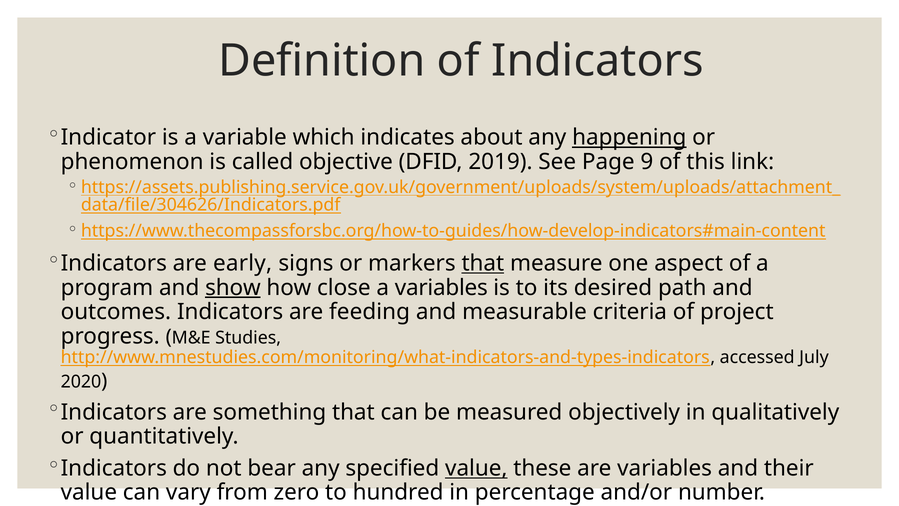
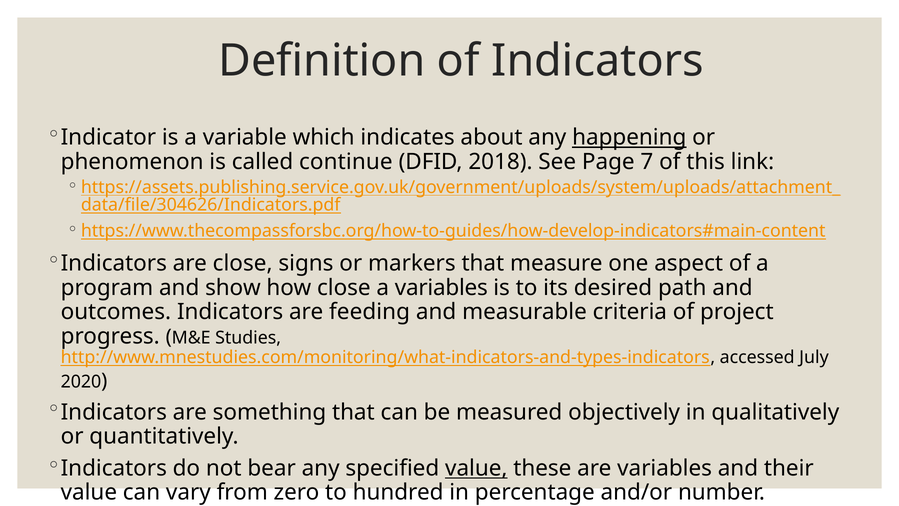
objective: objective -> continue (346, 162)
2019: 2019 -> 2018 (500, 162)
9: 9 -> 7 (647, 162)
are early: early -> close (243, 263)
that underline: present -> none (483, 263)
show underline: present -> none (233, 287)
